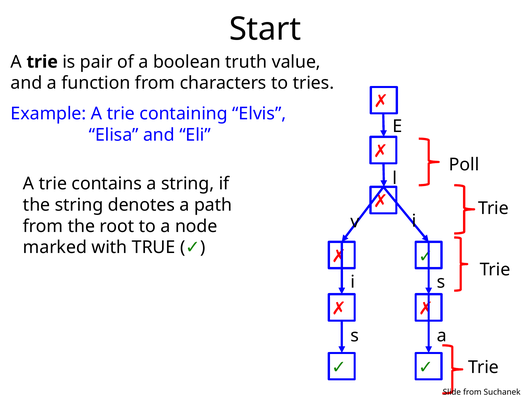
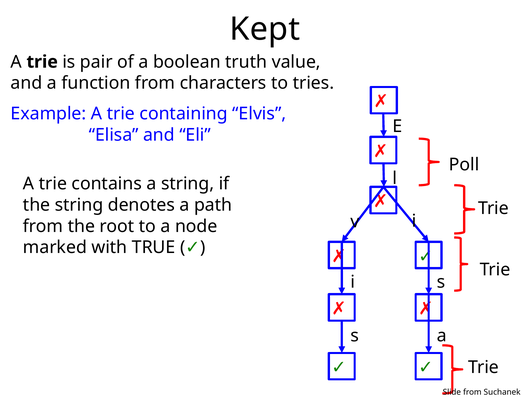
Start: Start -> Kept (265, 29)
